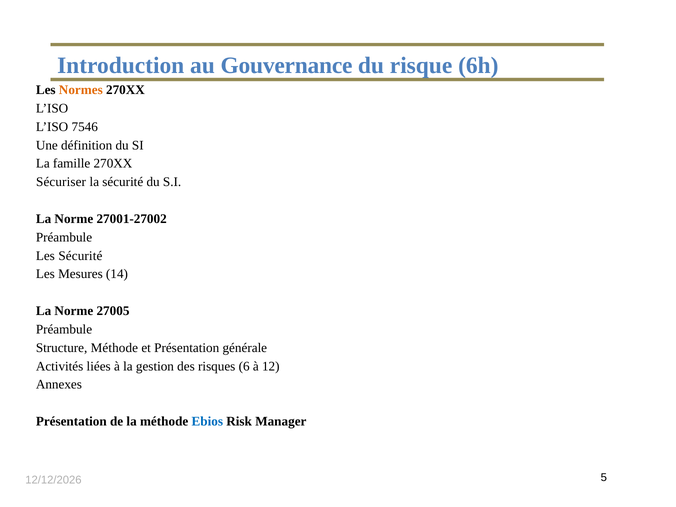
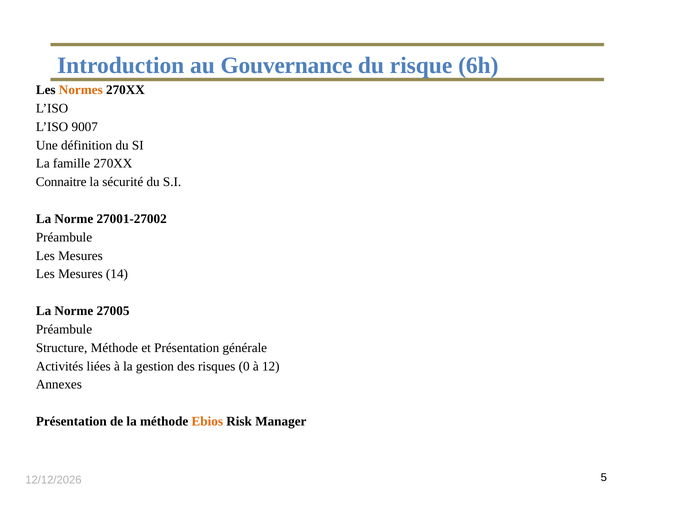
7546: 7546 -> 9007 (85, 127)
Sécuriser: Sécuriser -> Connaitre (61, 182)
Sécurité: Sécurité -> Mesures (80, 256)
6: 6 -> 0 (244, 366)
Ebios colour: blue -> orange (207, 421)
